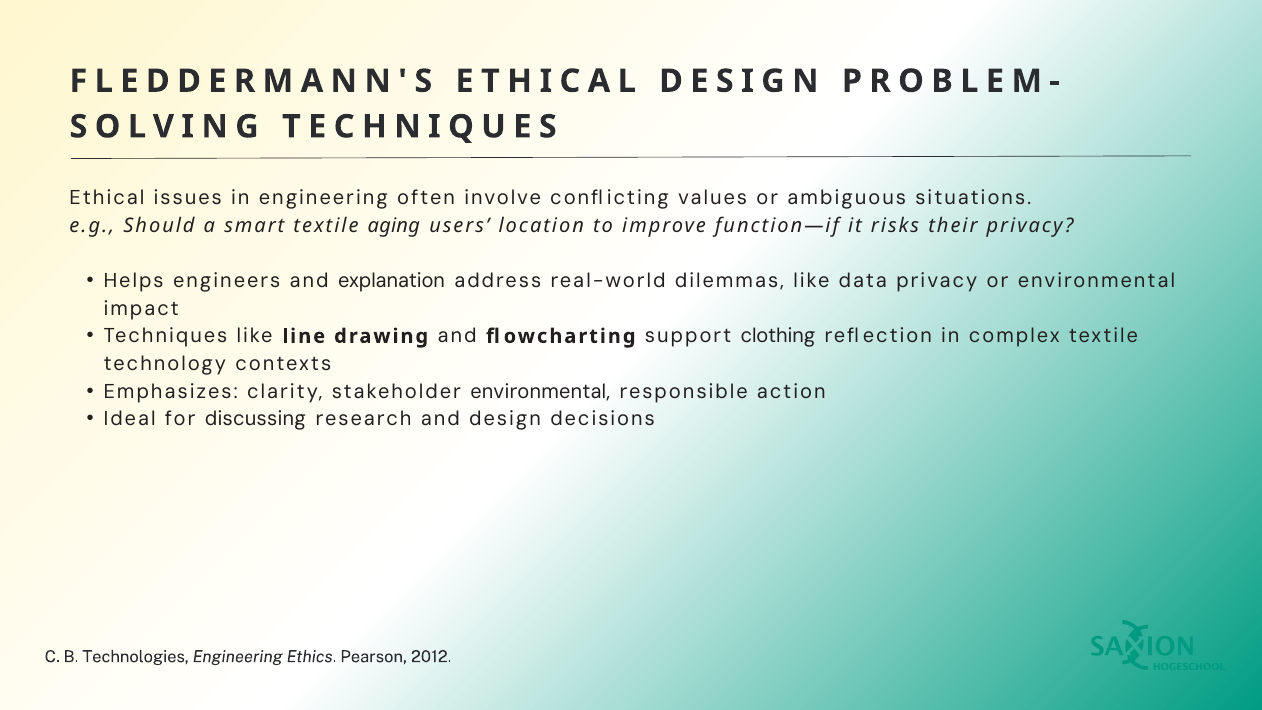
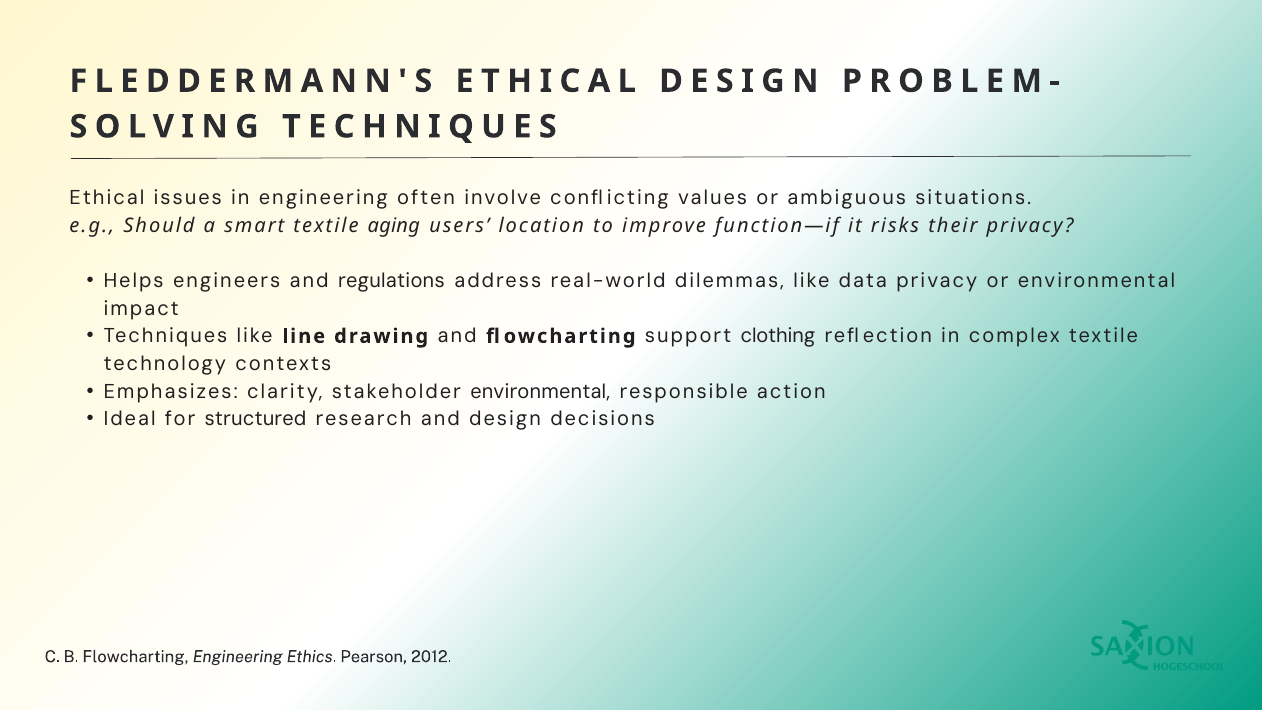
explanation: explanation -> regulations (391, 281)
discussing: discussing -> structured (255, 419)
B Technologies: Technologies -> Flowcharting (136, 657)
